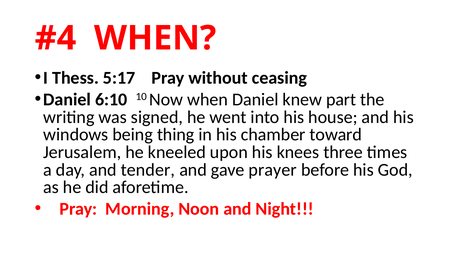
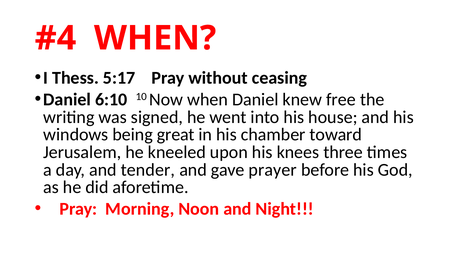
part: part -> free (341, 100)
thing: thing -> great (176, 135)
